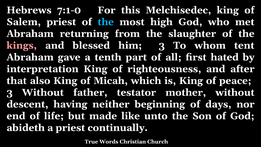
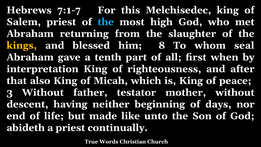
7:1-0: 7:1-0 -> 7:1-7 (69, 10)
kings colour: pink -> yellow (22, 45)
him 3: 3 -> 8 (162, 45)
tent: tent -> seal (244, 45)
hated: hated -> when (225, 57)
